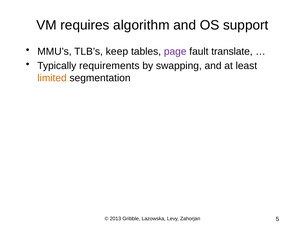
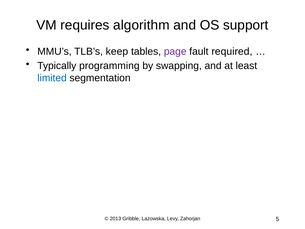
translate: translate -> required (232, 52)
requirements: requirements -> programming (109, 66)
limited colour: orange -> blue (52, 78)
